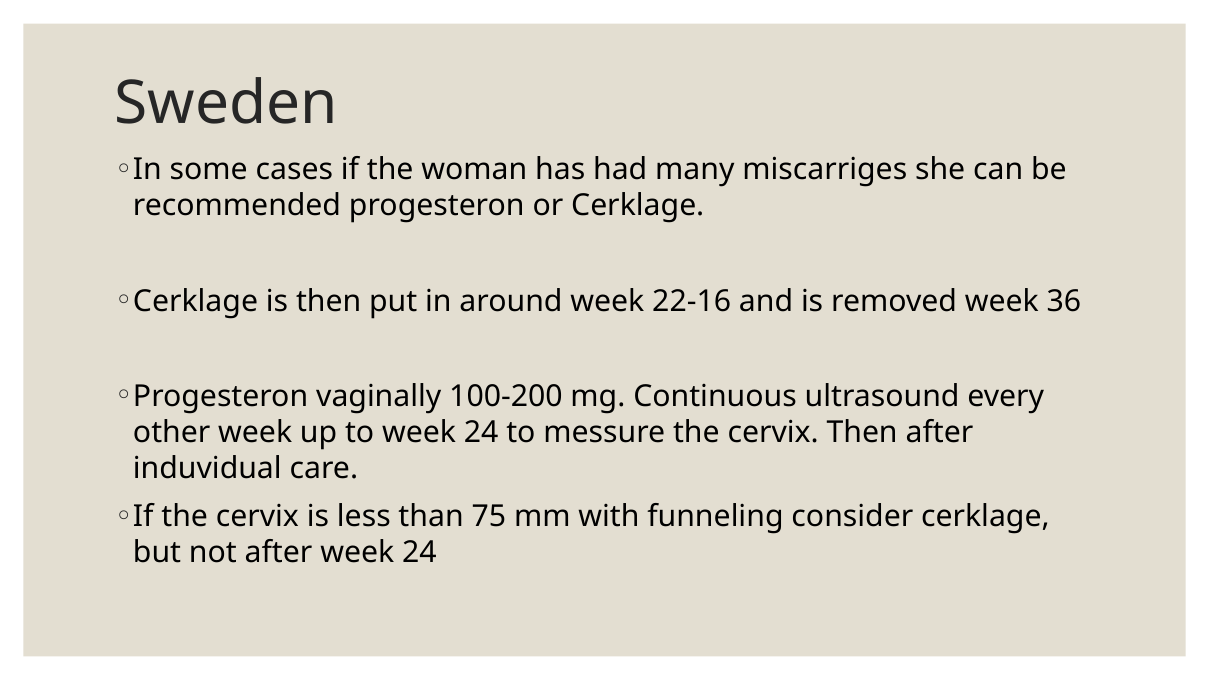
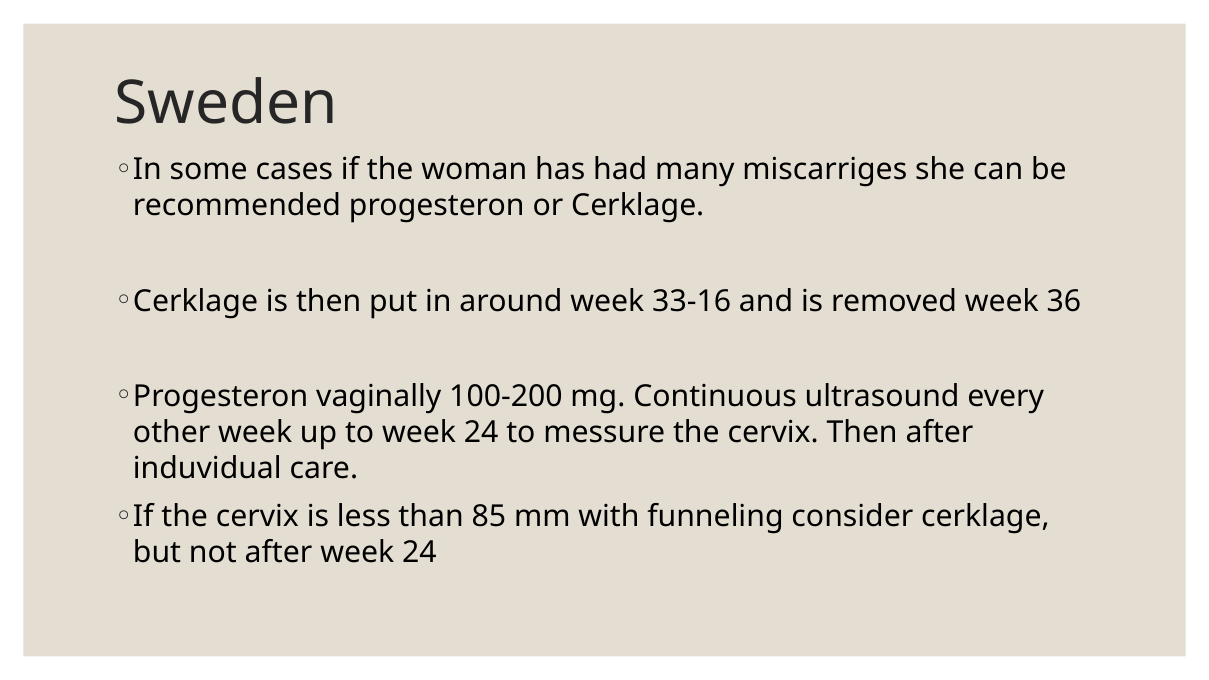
22-16: 22-16 -> 33-16 (692, 301)
75: 75 -> 85 (489, 517)
